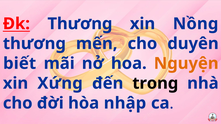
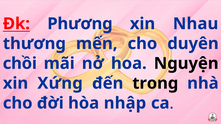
Đk Thương: Thương -> Phương (80, 24)
Nồng: Nồng -> Nhau (196, 24)
biết: biết -> chồi (20, 64)
Nguyện colour: orange -> black (186, 64)
